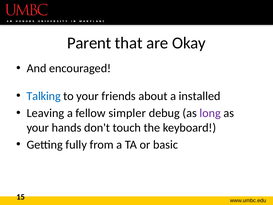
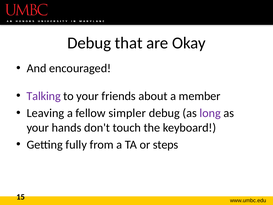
Parent: Parent -> Debug (89, 43)
Talking colour: blue -> purple (44, 96)
installed: installed -> member (200, 96)
basic: basic -> steps (166, 144)
